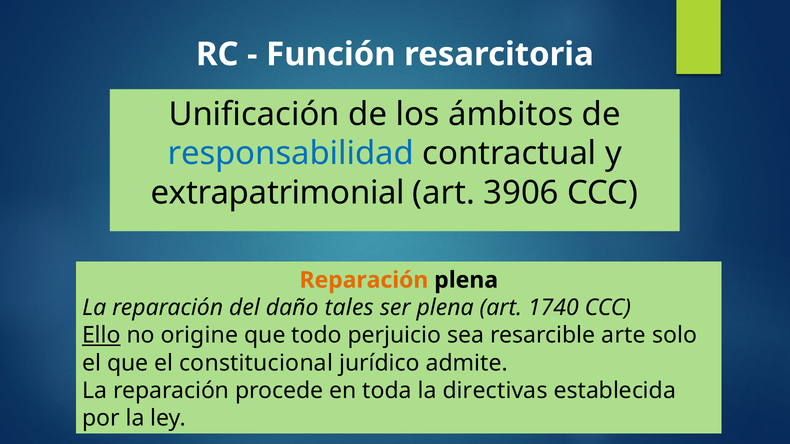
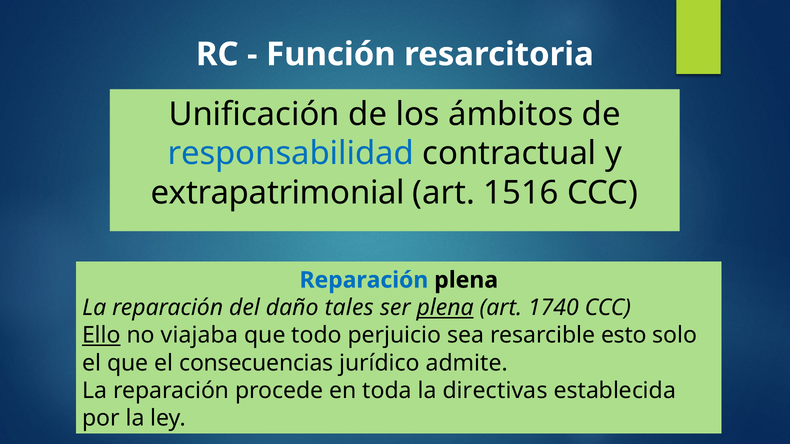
3906: 3906 -> 1516 (521, 193)
Reparación colour: orange -> blue (364, 280)
plena underline: none -> present (445, 308)
origine: origine -> viajaba (199, 336)
arte: arte -> esto (624, 336)
constitucional: constitucional -> consecuencias (256, 363)
